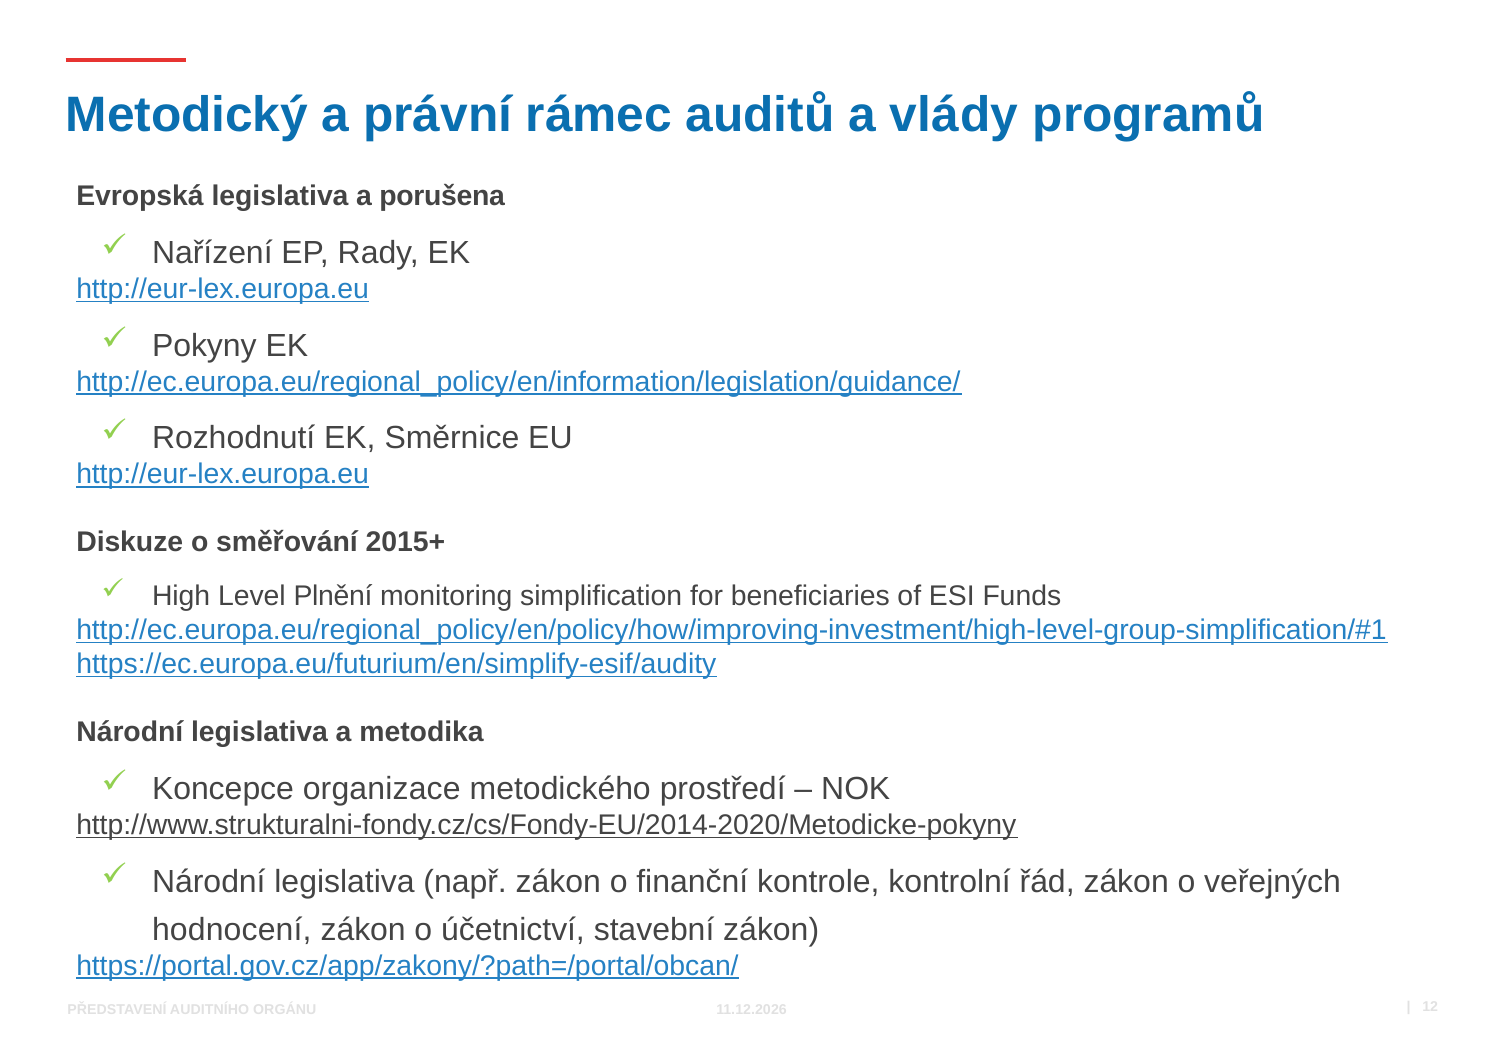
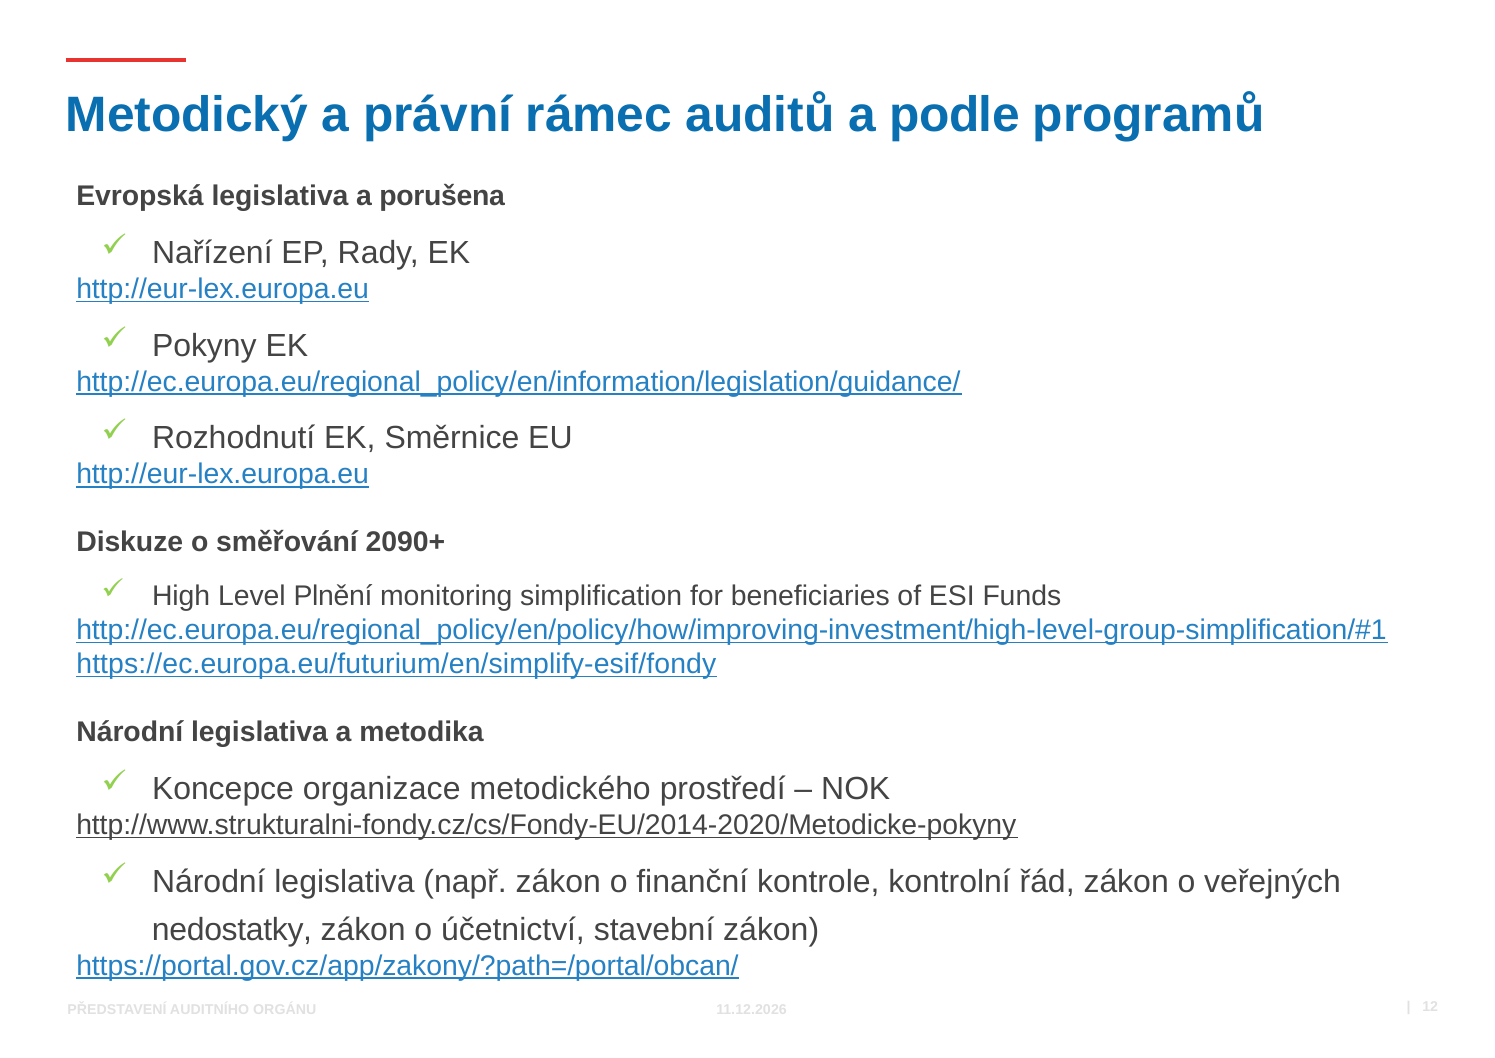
vlády: vlády -> podle (955, 115)
2015+: 2015+ -> 2090+ (405, 542)
https://ec.europa.eu/futurium/en/simplify-esif/audity: https://ec.europa.eu/futurium/en/simplify-esif/audity -> https://ec.europa.eu/futurium/en/simplify-esif/fondy (396, 664)
hodnocení: hodnocení -> nedostatky (232, 929)
